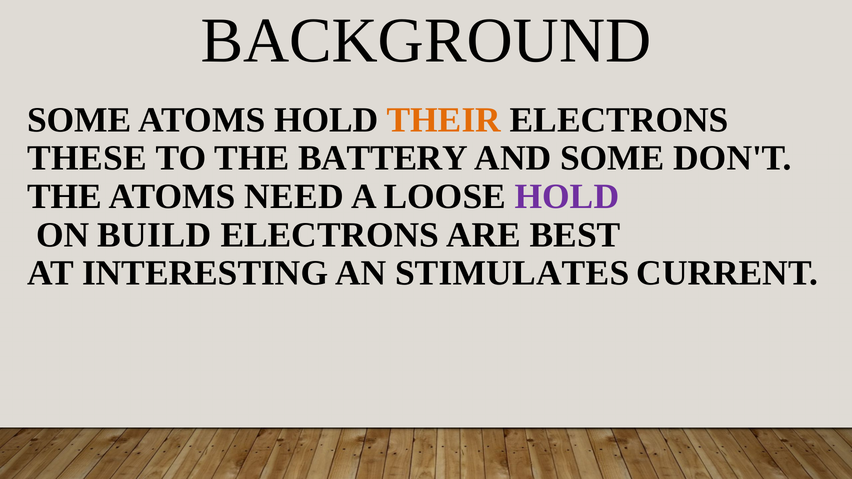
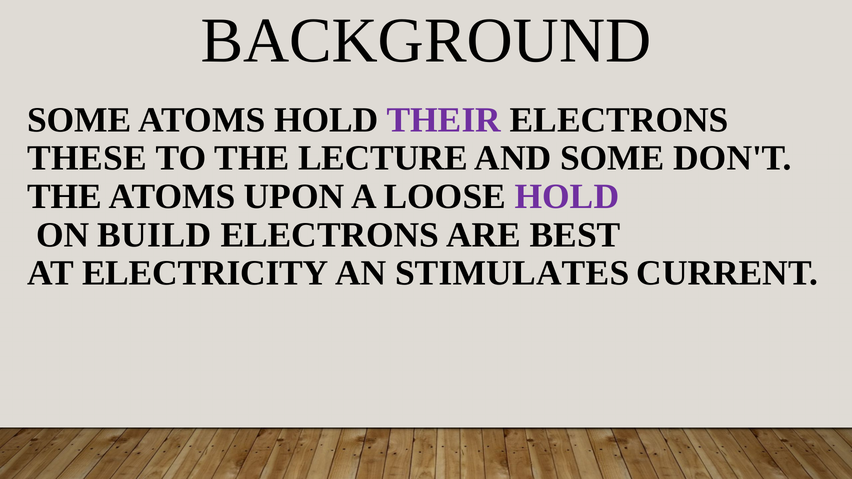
THEIR colour: orange -> purple (444, 120)
BATTERY: BATTERY -> LECTURE (383, 158)
NEED: NEED -> UPON (294, 197)
INTERESTING: INTERESTING -> ELECTRICITY (205, 273)
